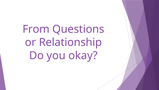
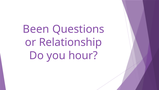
From: From -> Been (36, 29)
okay: okay -> hour (83, 55)
